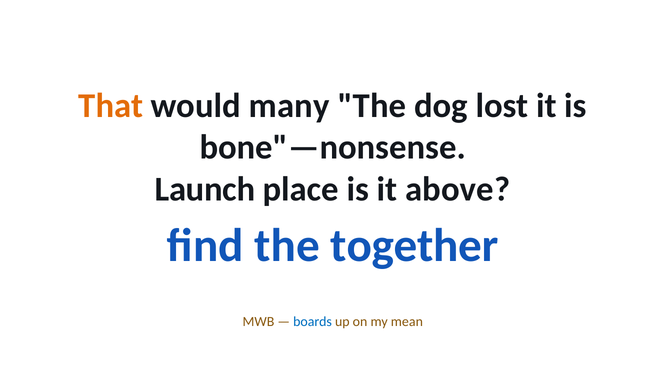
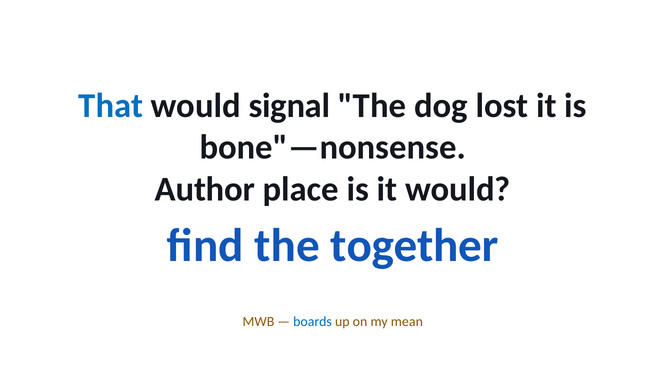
That colour: orange -> blue (111, 106)
many: many -> signal (289, 106)
Launch: Launch -> Author (205, 189)
it above: above -> would (458, 189)
